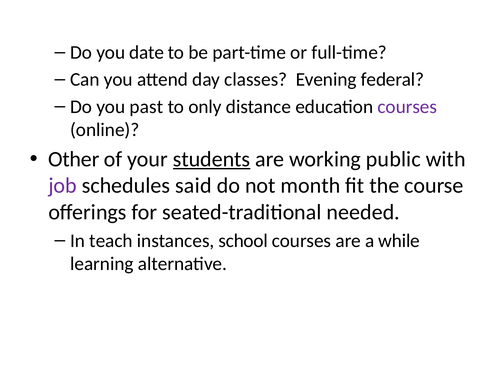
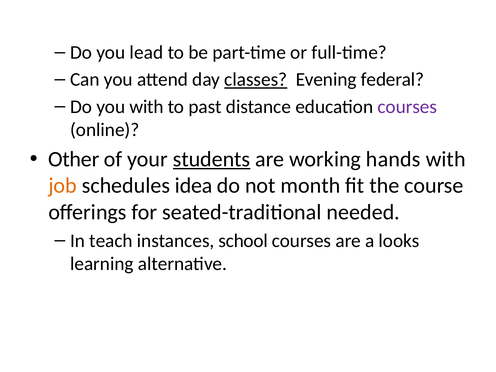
date: date -> lead (146, 53)
classes underline: none -> present (256, 80)
you past: past -> with (147, 107)
only: only -> past (205, 107)
public: public -> hands (393, 159)
job colour: purple -> orange (63, 186)
said: said -> idea (194, 186)
while: while -> looks (399, 241)
